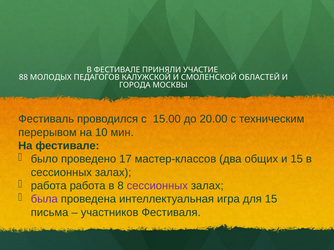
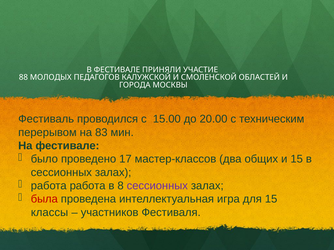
10: 10 -> 83 (101, 133)
была colour: purple -> red (44, 199)
письма: письма -> классы (50, 213)
